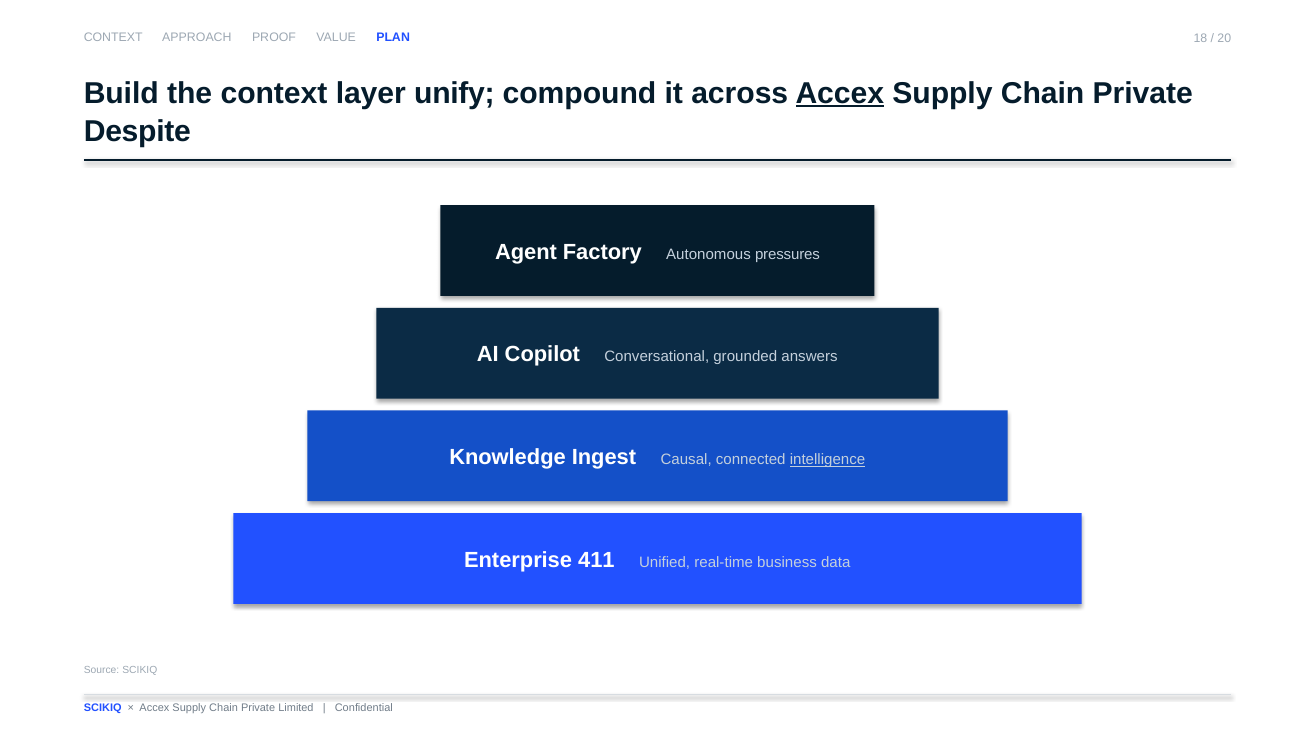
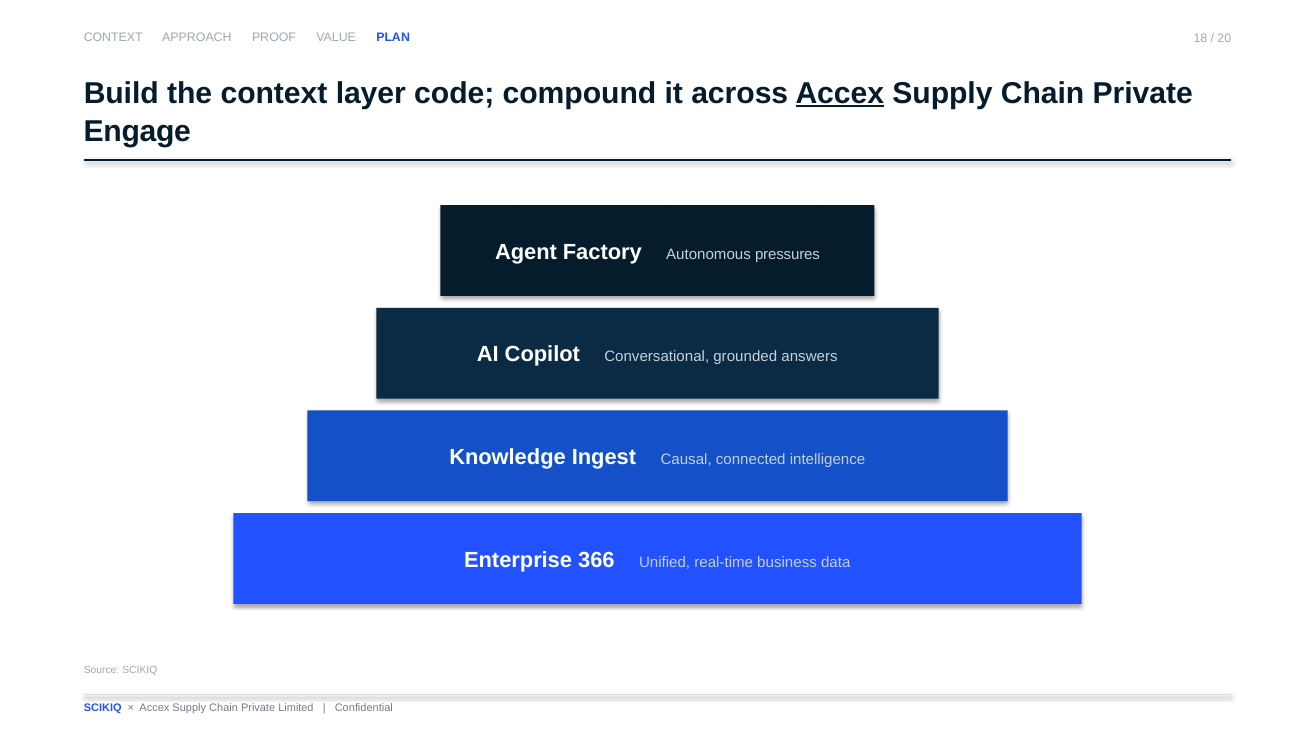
unify: unify -> code (454, 93)
Despite: Despite -> Engage (137, 132)
intelligence underline: present -> none (828, 459)
411: 411 -> 366 (596, 560)
